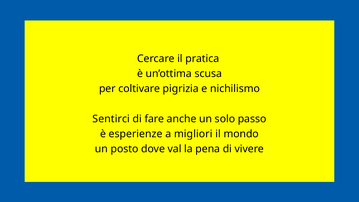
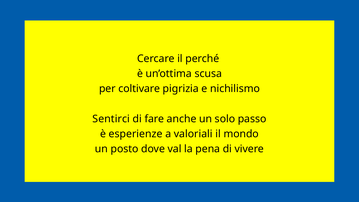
pratica: pratica -> perché (202, 59)
migliori: migliori -> valoriali (193, 134)
